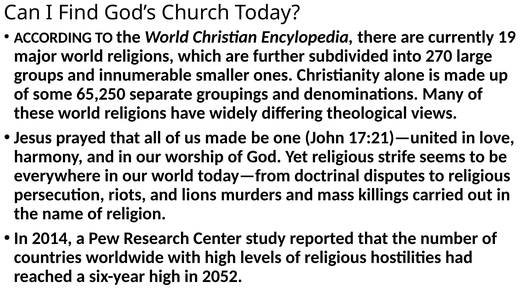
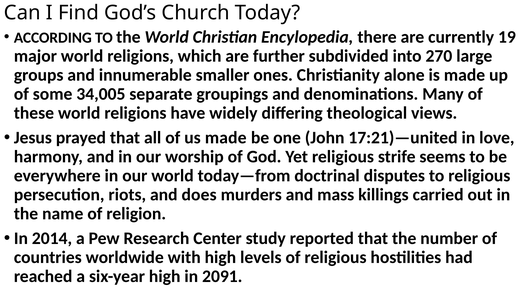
65,250: 65,250 -> 34,005 (101, 94)
lions: lions -> does (199, 194)
2052: 2052 -> 2091 (222, 276)
